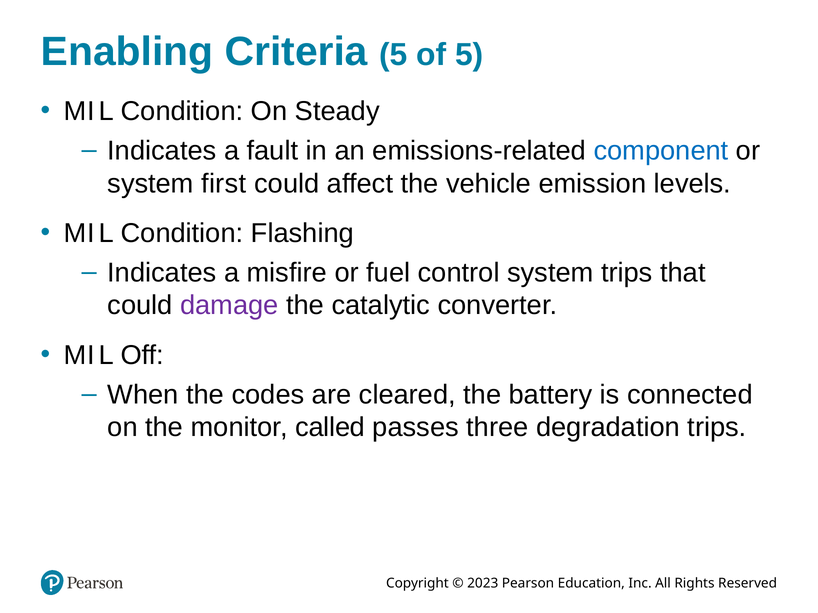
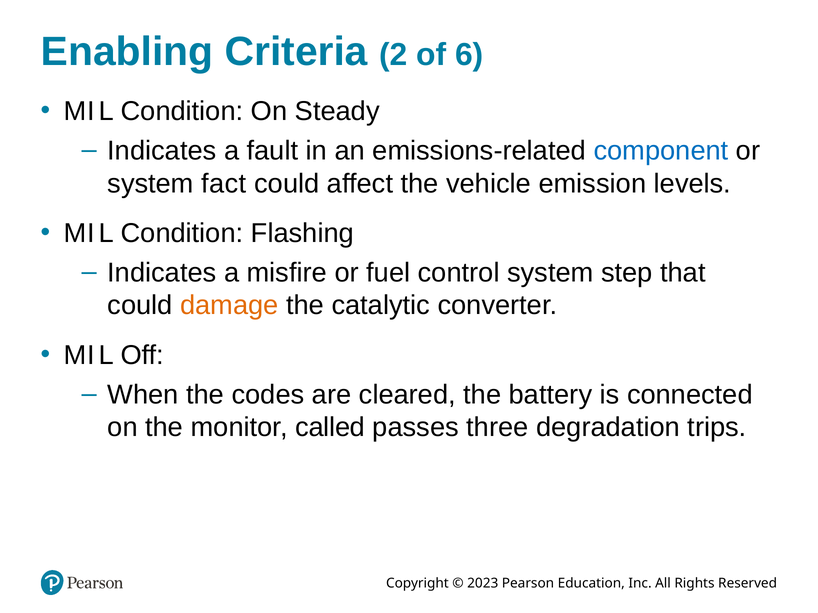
Criteria 5: 5 -> 2 (394, 55)
of 5: 5 -> 6 (469, 55)
first: first -> fact (224, 184)
system trips: trips -> step (627, 273)
damage colour: purple -> orange (229, 306)
